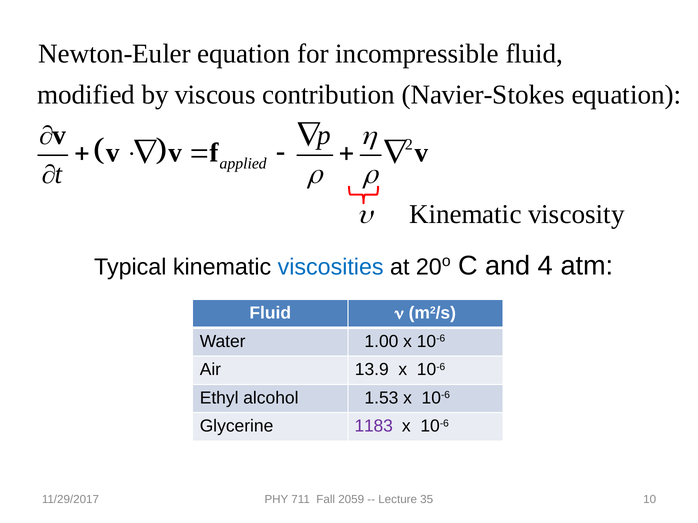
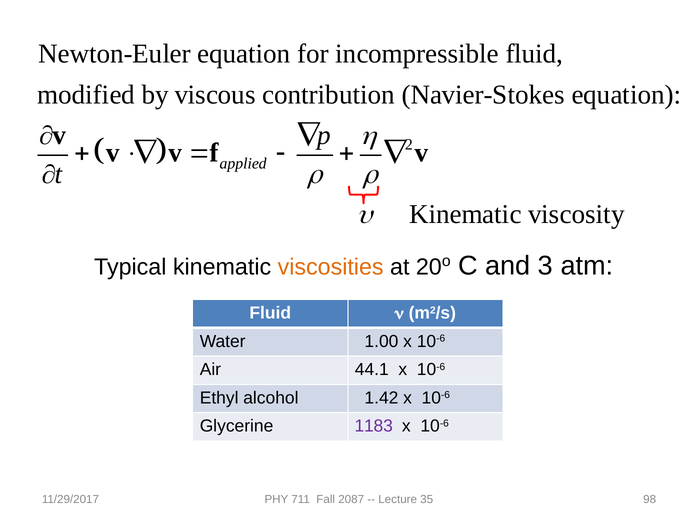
viscosities colour: blue -> orange (331, 267)
4: 4 -> 3 (546, 266)
13.9: 13.9 -> 44.1 (372, 370)
1.53: 1.53 -> 1.42 (381, 398)
2059: 2059 -> 2087 (351, 500)
10: 10 -> 98 (650, 500)
